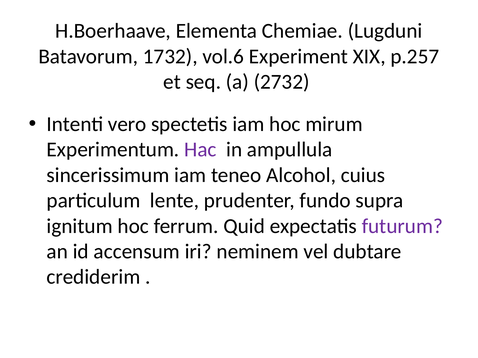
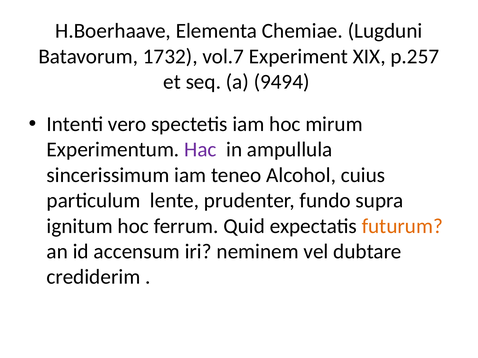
vol.6: vol.6 -> vol.7 (223, 56)
2732: 2732 -> 9494 (282, 82)
futurum colour: purple -> orange (402, 226)
